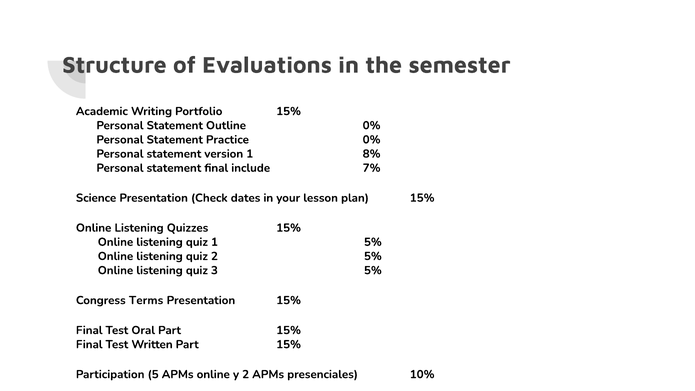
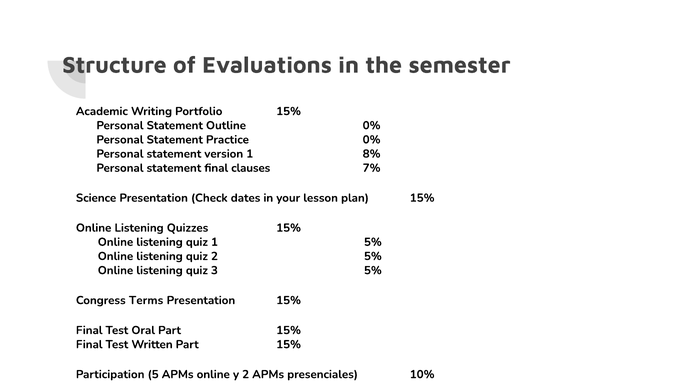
include: include -> clauses (251, 168)
